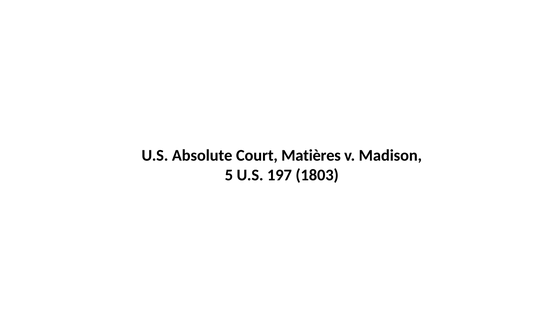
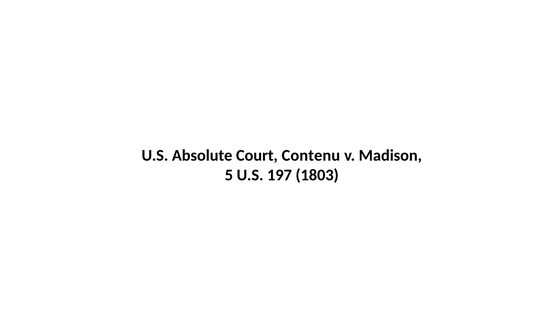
Matières: Matières -> Contenu (311, 155)
